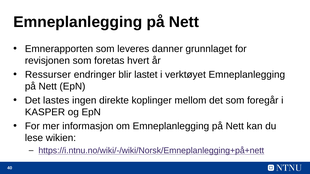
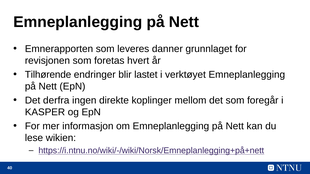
Ressurser: Ressurser -> Tilhørende (48, 75)
lastes: lastes -> derfra (56, 100)
